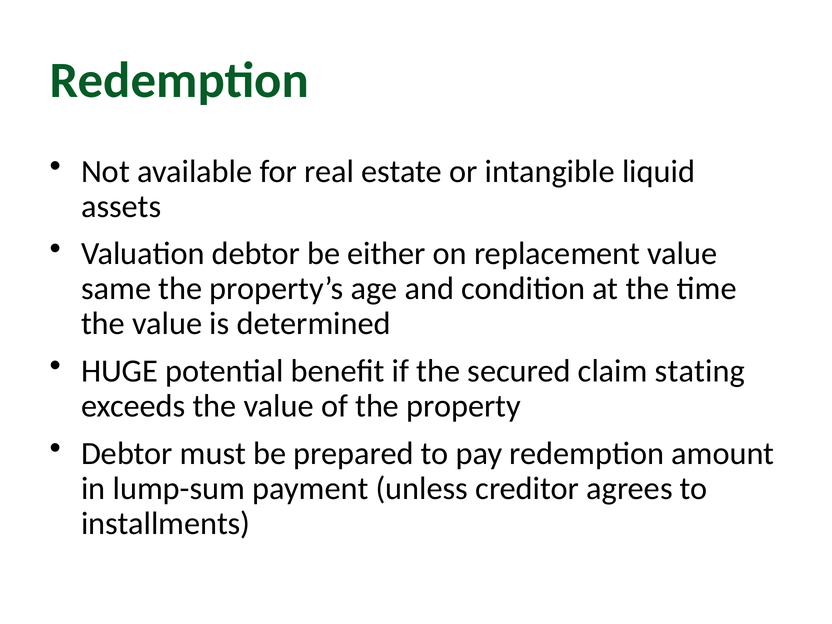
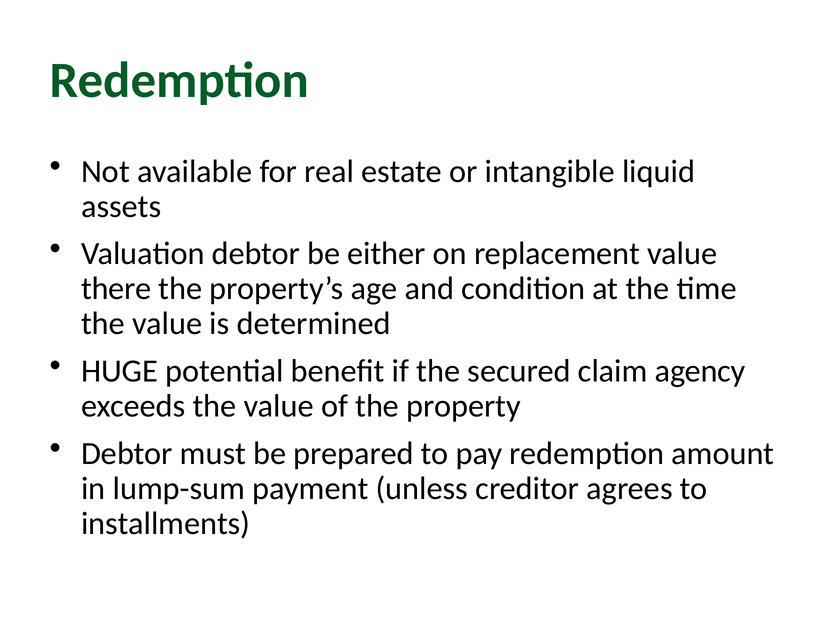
same: same -> there (116, 289)
stating: stating -> agency (700, 371)
